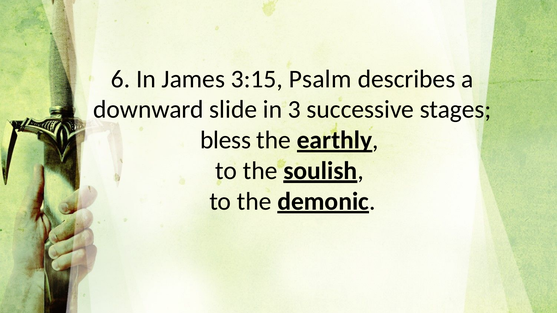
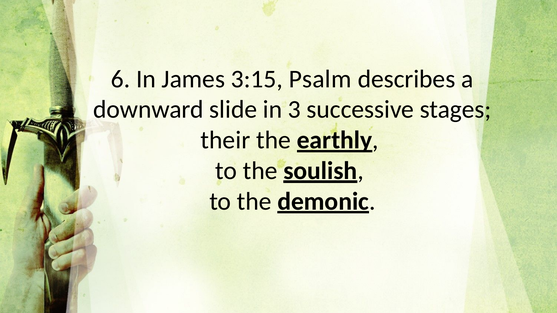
bless: bless -> their (225, 140)
